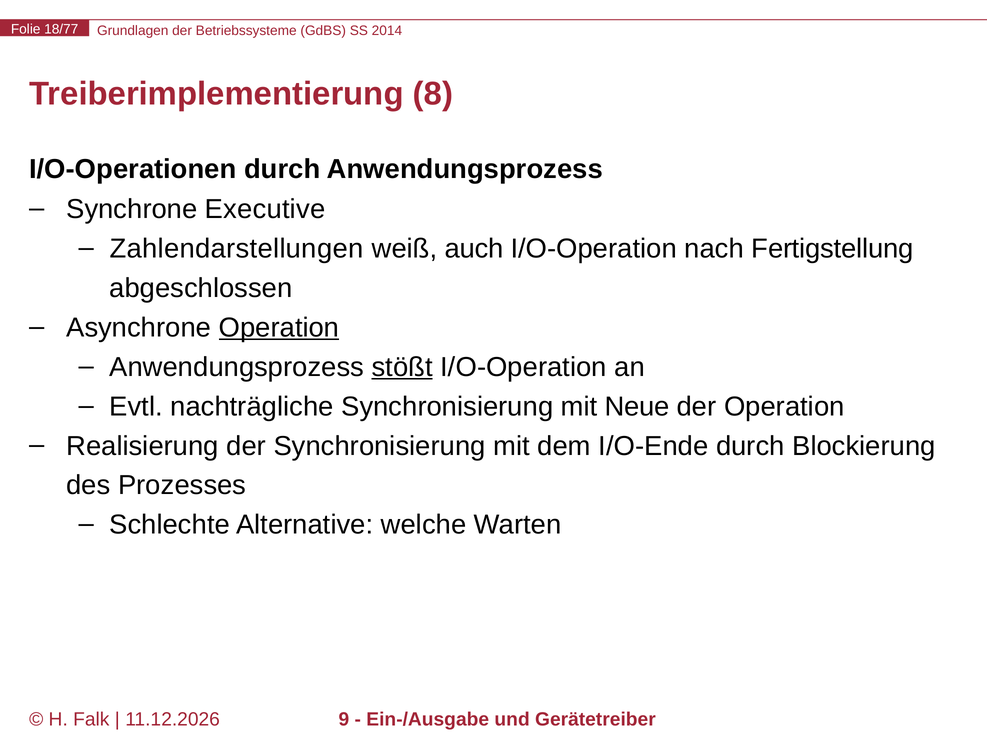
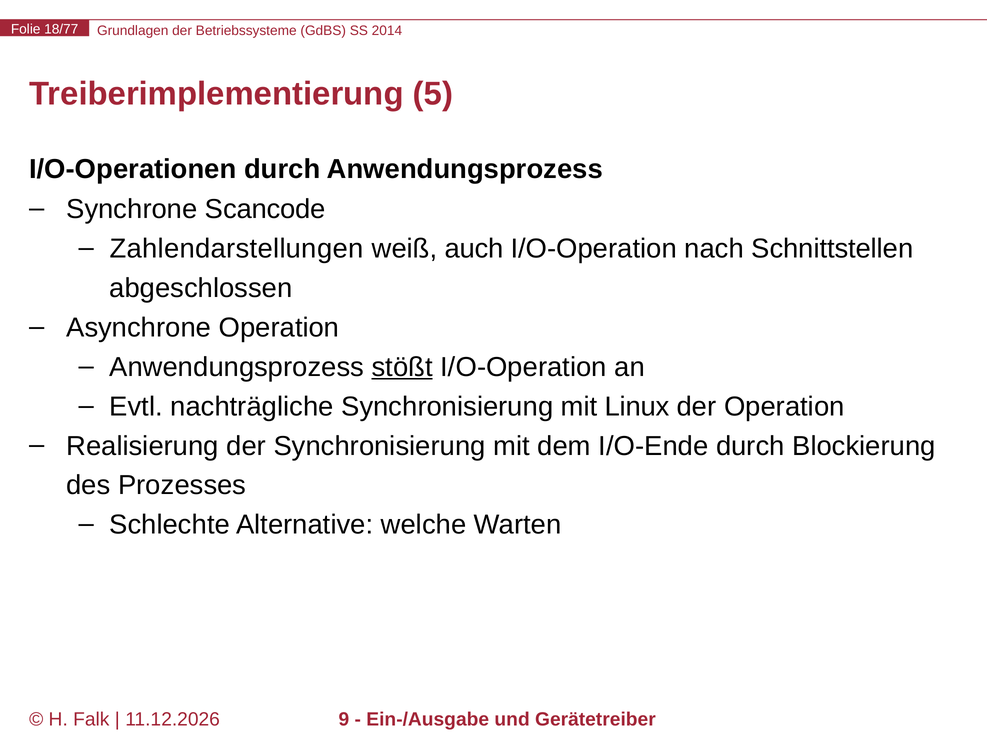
8: 8 -> 5 (433, 94)
Executive: Executive -> Scancode (265, 209)
Fertigstellung: Fertigstellung -> Schnittstellen (832, 249)
Operation underline: present -> none (279, 328)
Neue: Neue -> Linux (637, 407)
